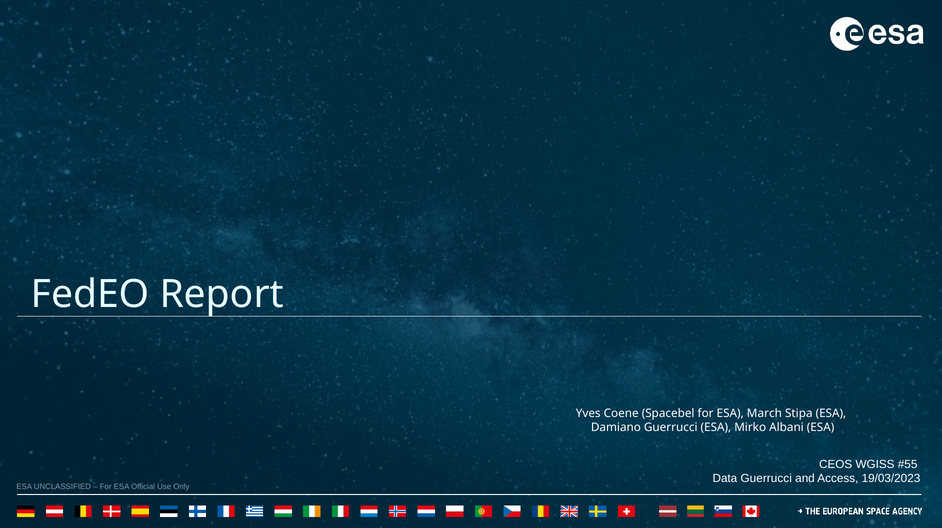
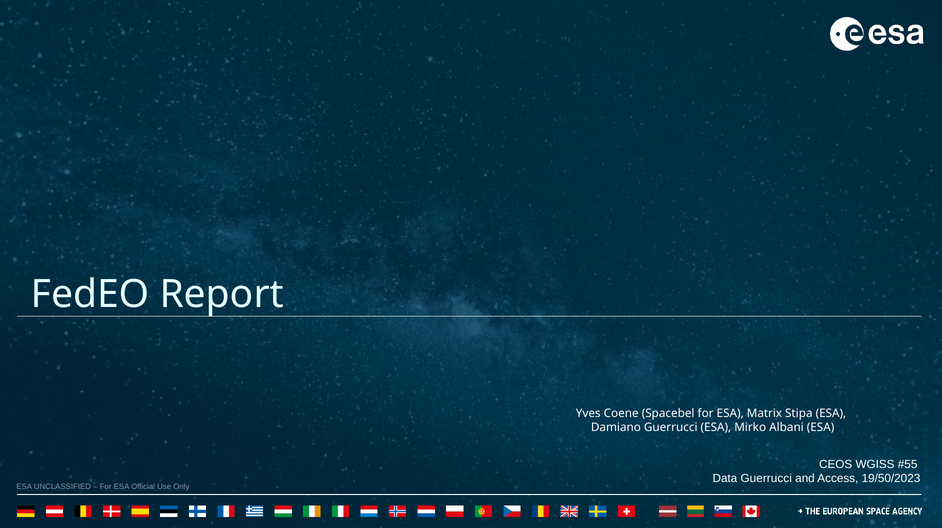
March: March -> Matrix (764, 414)
19/03/2023: 19/03/2023 -> 19/50/2023 (891, 479)
